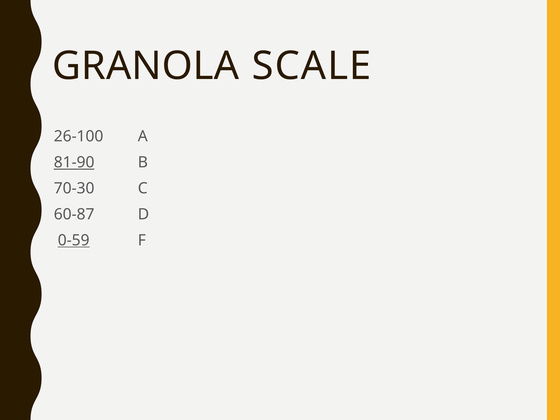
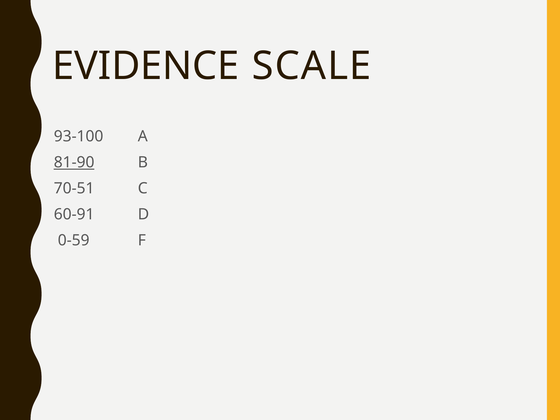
GRANOLA: GRANOLA -> EVIDENCE (146, 66)
26-100: 26-100 -> 93-100 (79, 136)
70-30: 70-30 -> 70-51 (74, 188)
60-87: 60-87 -> 60-91 (74, 214)
0-59 underline: present -> none (74, 240)
